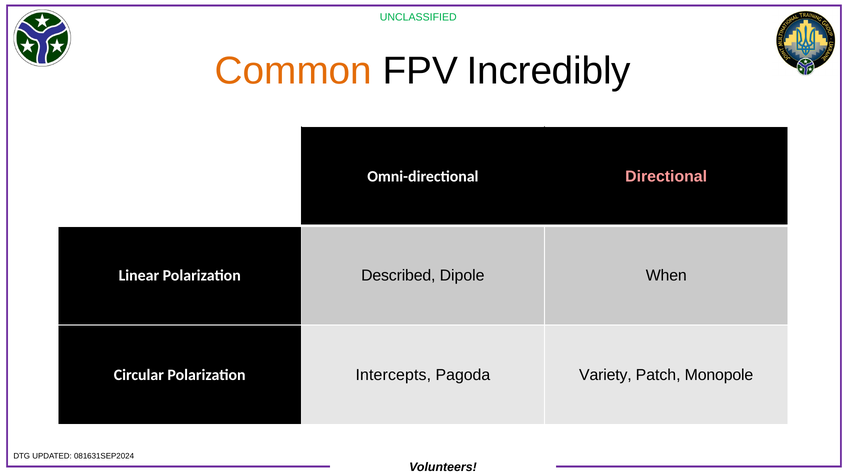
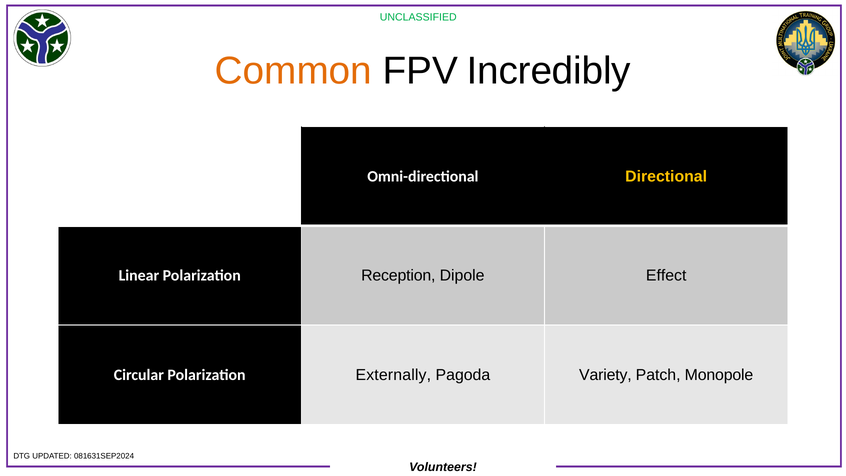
Directional colour: pink -> yellow (666, 176)
Described: Described -> Reception (398, 276)
When: When -> Effect (666, 276)
Intercepts: Intercepts -> Externally (393, 375)
